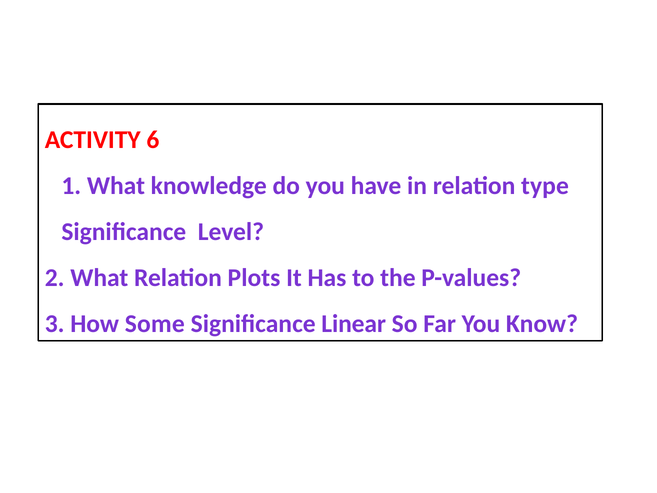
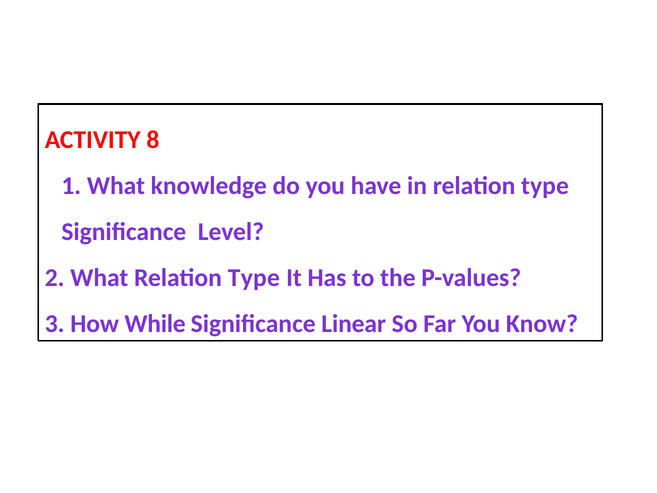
6: 6 -> 8 (153, 140)
What Relation Plots: Plots -> Type (254, 278)
Some: Some -> While (155, 324)
